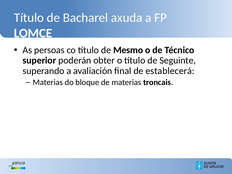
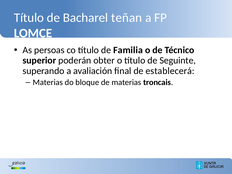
axuda: axuda -> teñan (127, 18)
Mesmo: Mesmo -> Familia (128, 50)
